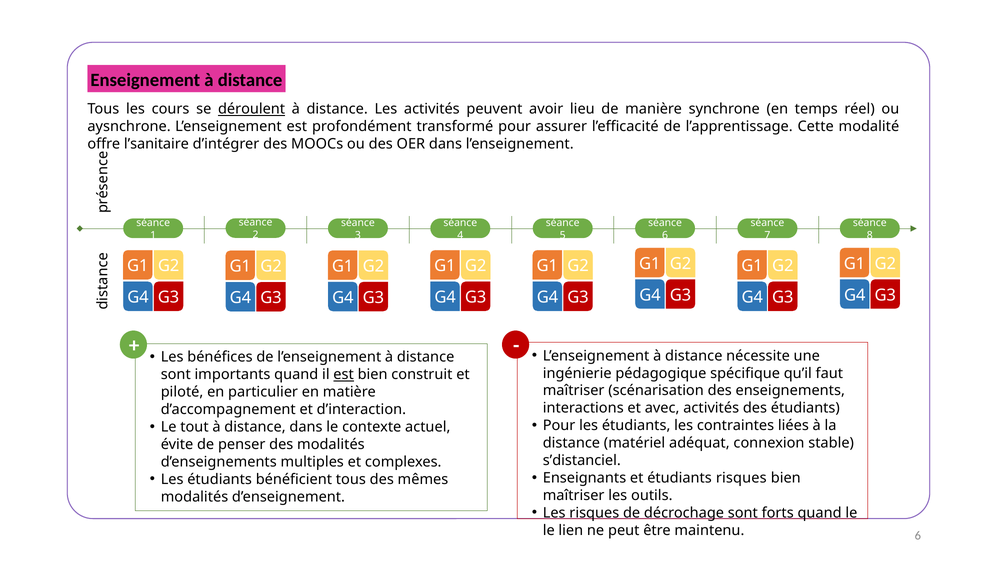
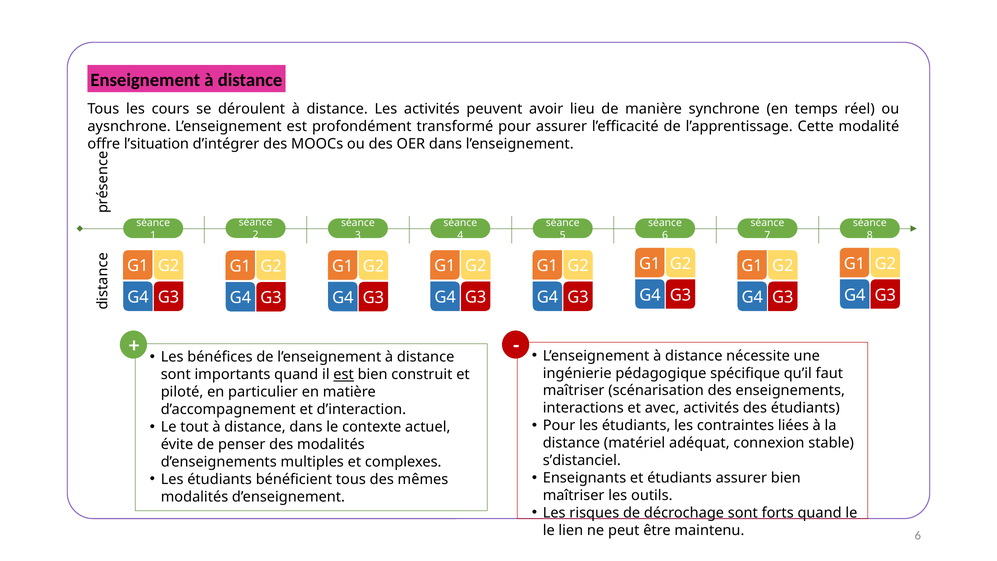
déroulent underline: present -> none (252, 109)
l’sanitaire: l’sanitaire -> l’situation (156, 144)
étudiants risques: risques -> assurer (741, 478)
